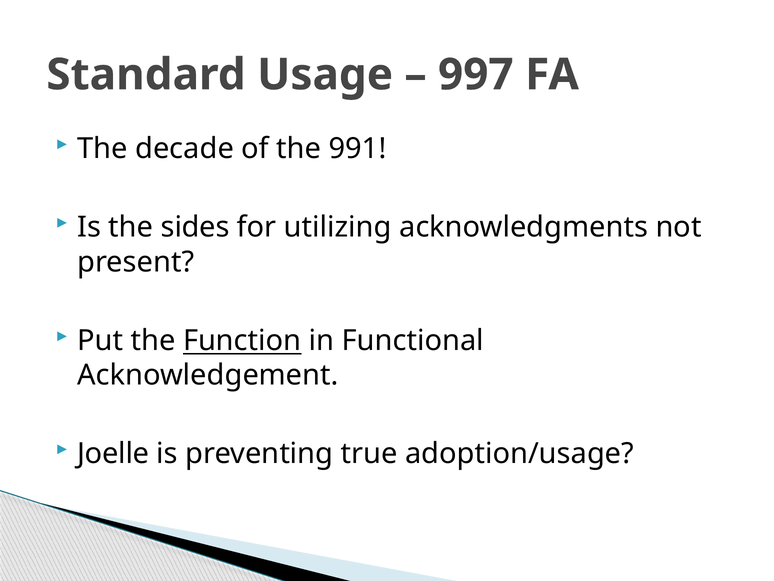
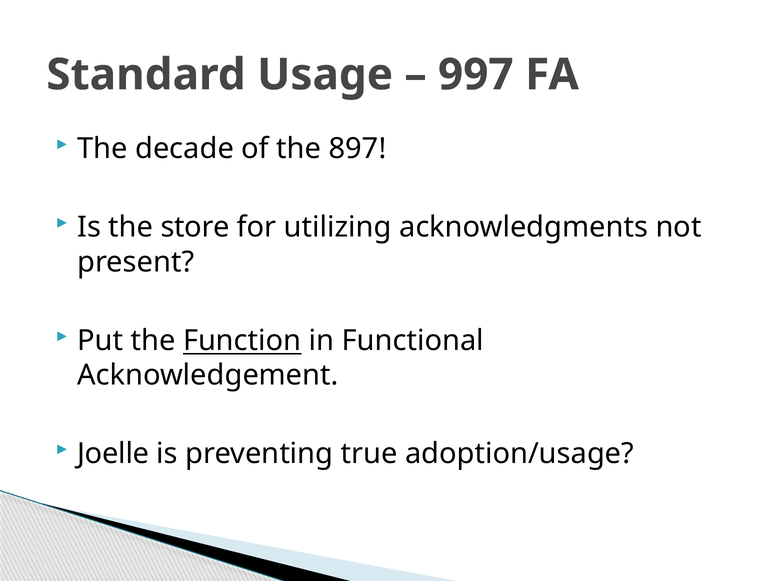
991: 991 -> 897 (358, 149)
sides: sides -> store (195, 227)
